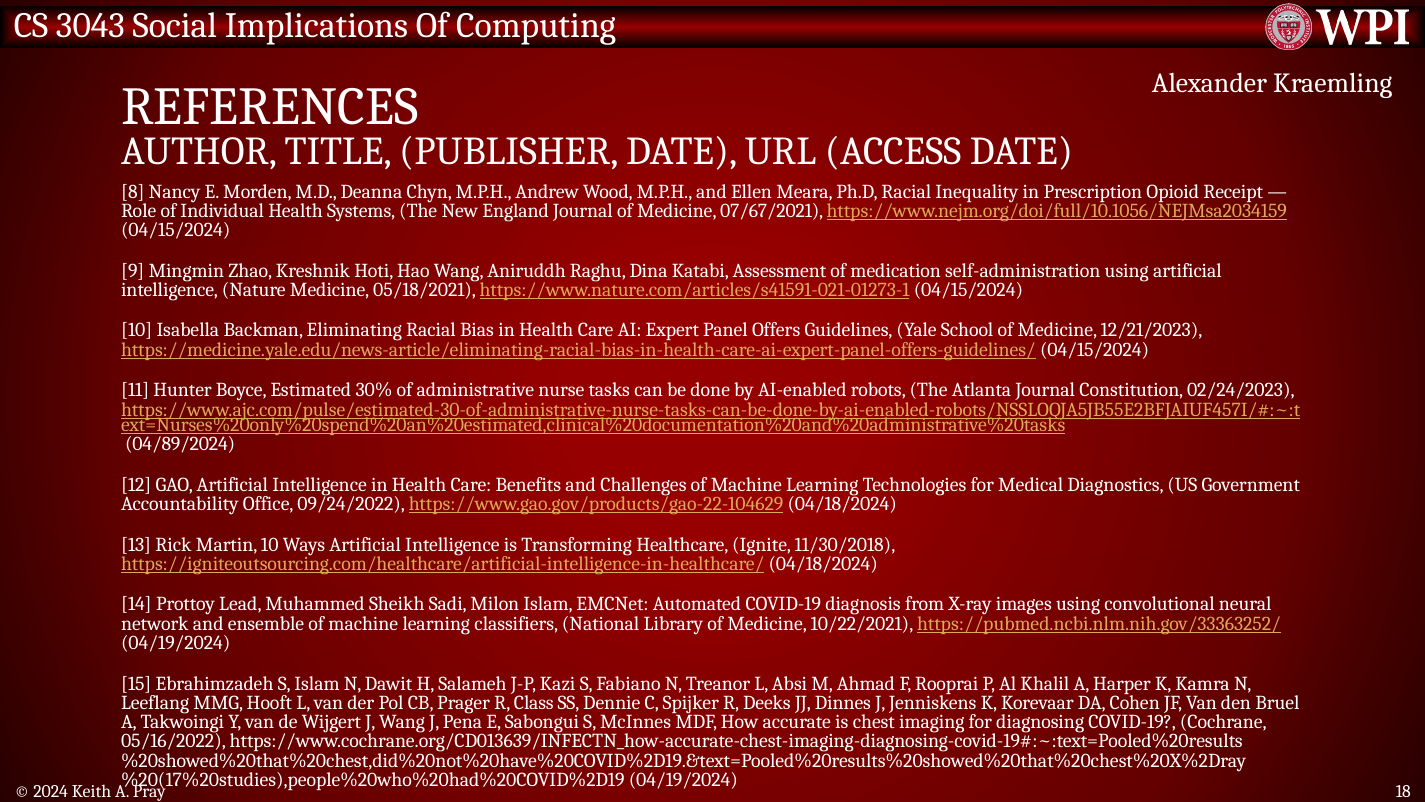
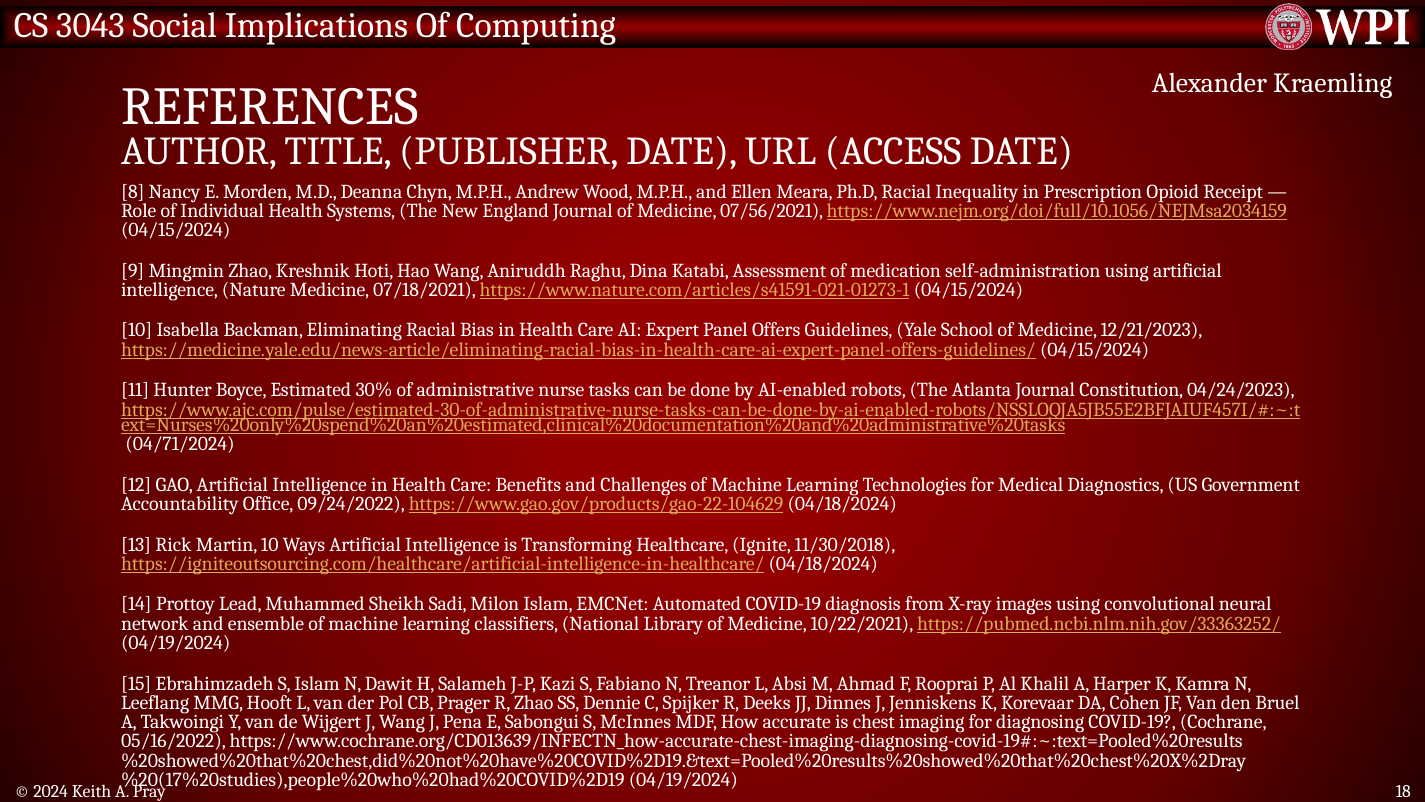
07/67/2021: 07/67/2021 -> 07/56/2021 (772, 211)
05/18/2021: 05/18/2021 -> 07/18/2021 (425, 290)
02/24/2023: 02/24/2023 -> 04/24/2023 (1241, 390)
04/89/2024: 04/89/2024 -> 04/71/2024 (180, 444)
R Class: Class -> Zhao (534, 702)
